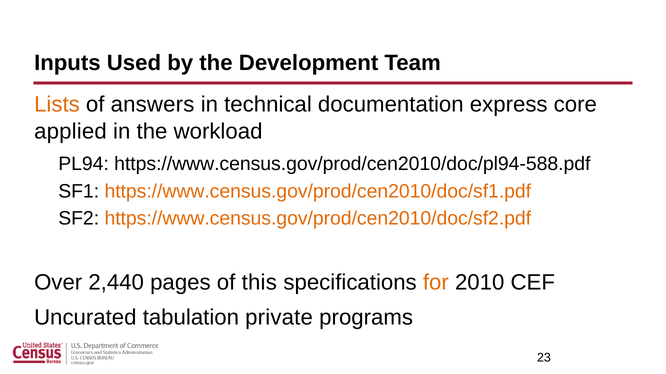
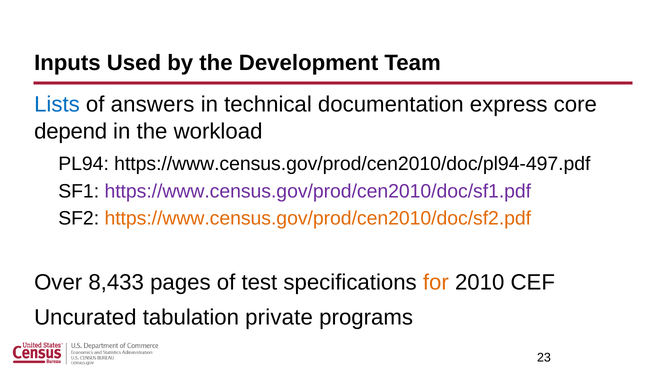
Lists colour: orange -> blue (57, 105)
applied: applied -> depend (71, 131)
https://www.census.gov/prod/cen2010/doc/pl94-588.pdf: https://www.census.gov/prod/cen2010/doc/pl94-588.pdf -> https://www.census.gov/prod/cen2010/doc/pl94-497.pdf (352, 164)
https://www.census.gov/prod/cen2010/doc/sf1.pdf colour: orange -> purple (318, 191)
2,440: 2,440 -> 8,433 (116, 283)
this: this -> test (259, 283)
